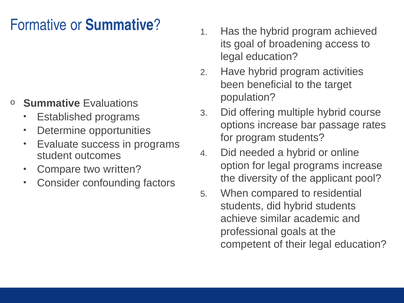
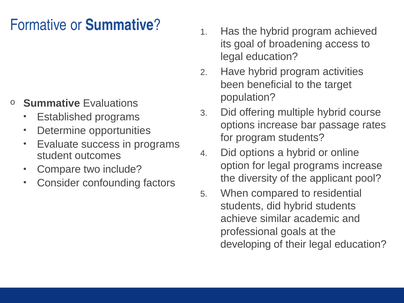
Did needed: needed -> options (257, 153)
written: written -> include (122, 169)
competent: competent -> developing (246, 244)
